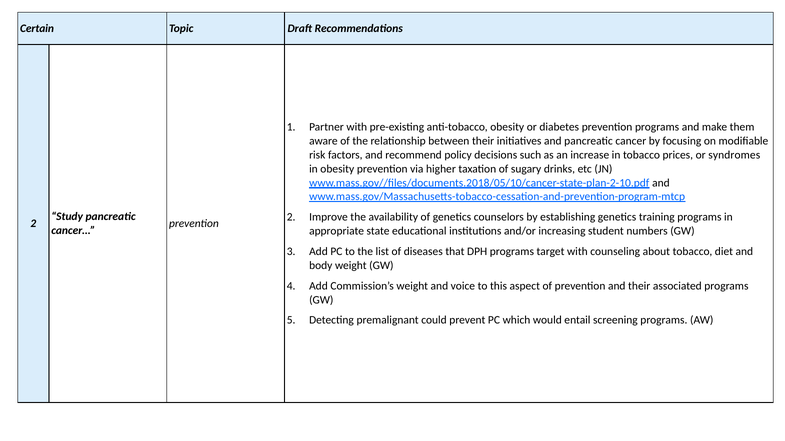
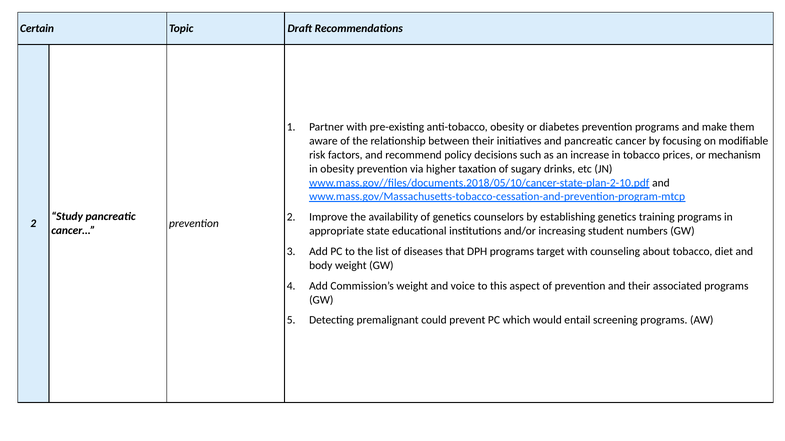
syndromes: syndromes -> mechanism (734, 155)
